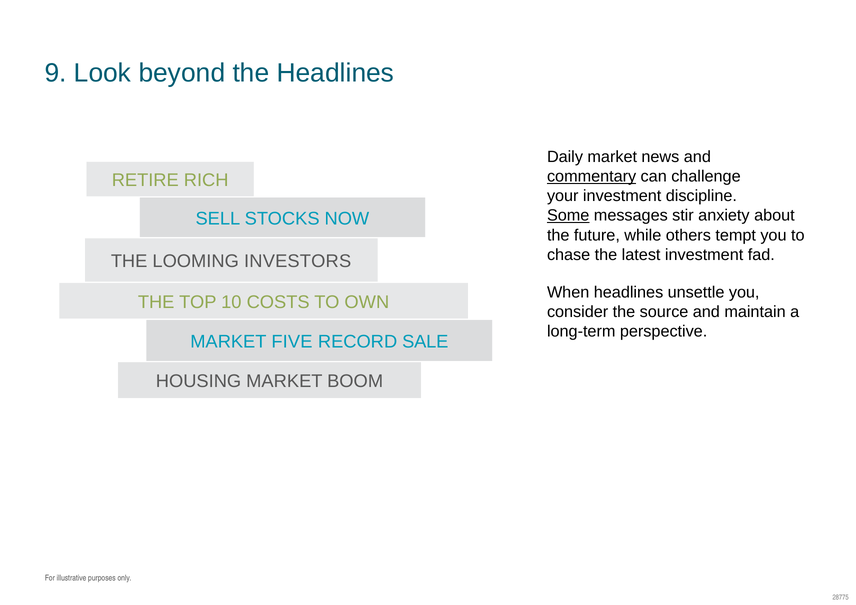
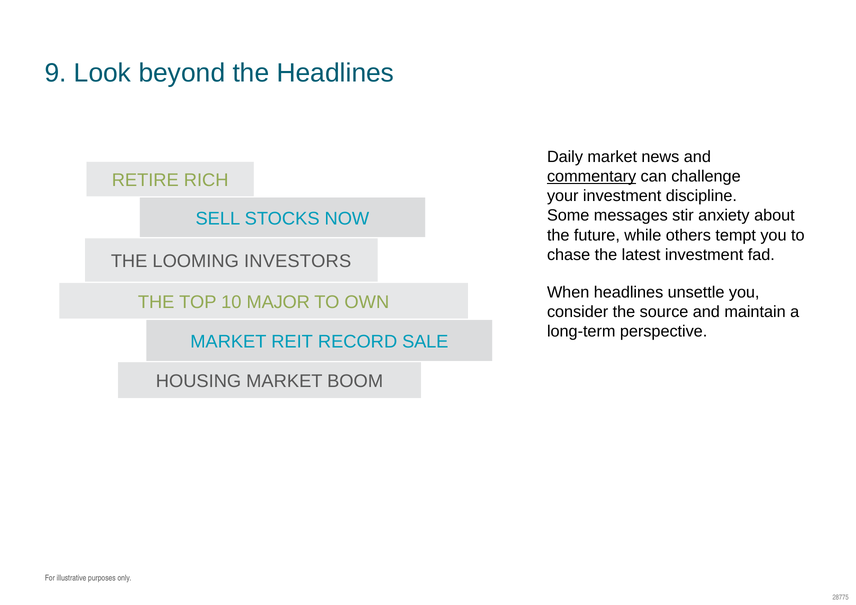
Some underline: present -> none (568, 216)
COSTS: COSTS -> MAJOR (278, 302)
FIVE: FIVE -> REIT (292, 342)
